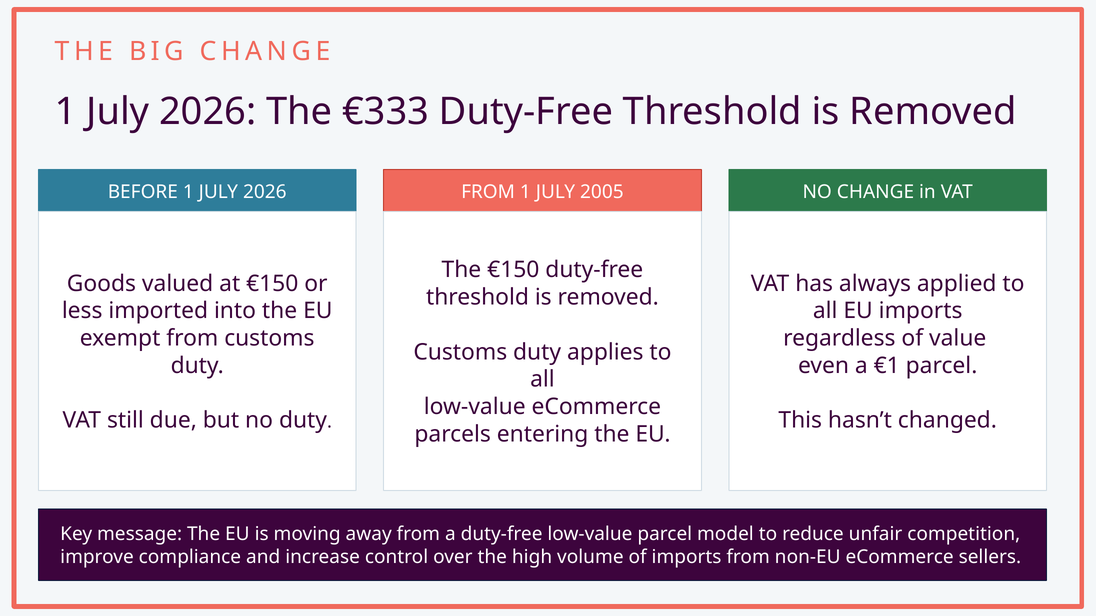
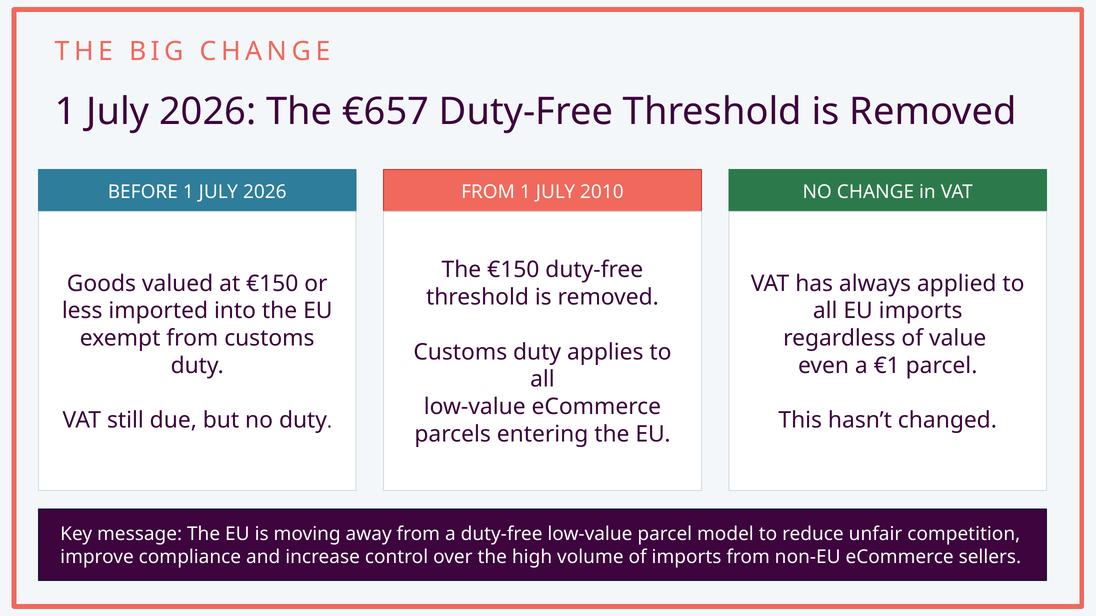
€333: €333 -> €657 (386, 112)
2005: 2005 -> 2010 (602, 192)
